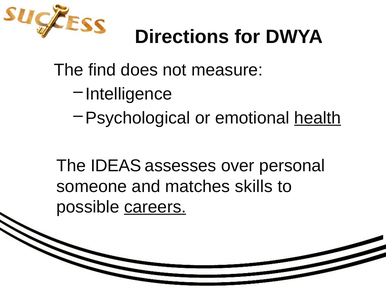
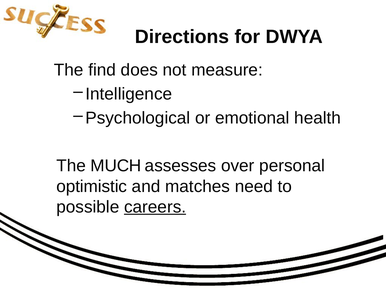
health underline: present -> none (318, 118)
IDEAS: IDEAS -> MUCH (116, 166)
someone: someone -> optimistic (92, 187)
skills: skills -> need (254, 187)
